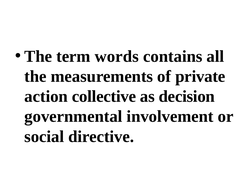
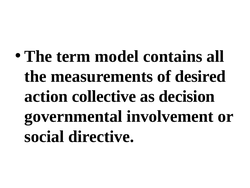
words: words -> model (117, 56)
private: private -> desired (200, 76)
